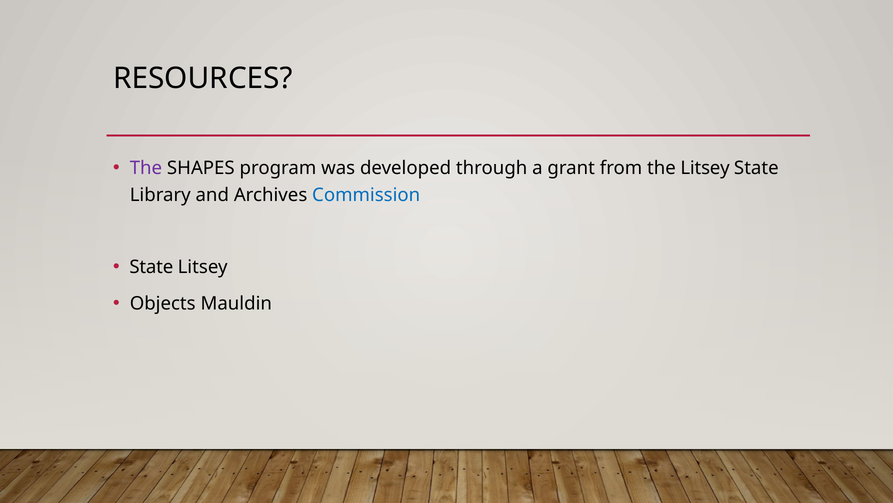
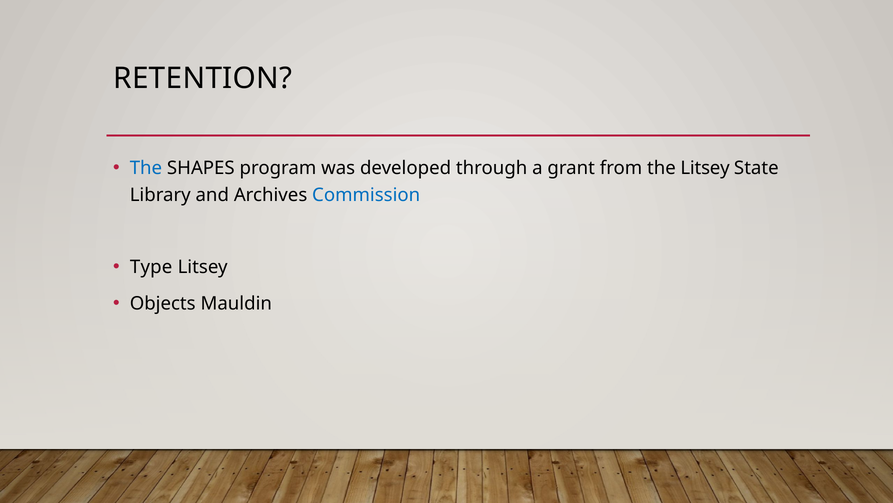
RESOURCES: RESOURCES -> RETENTION (203, 78)
The colour: purple -> blue (146, 168)
State: State -> Type (151, 267)
